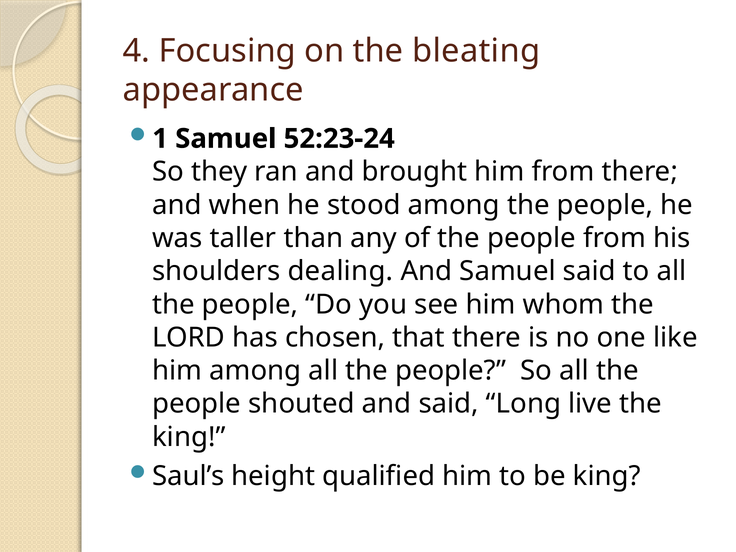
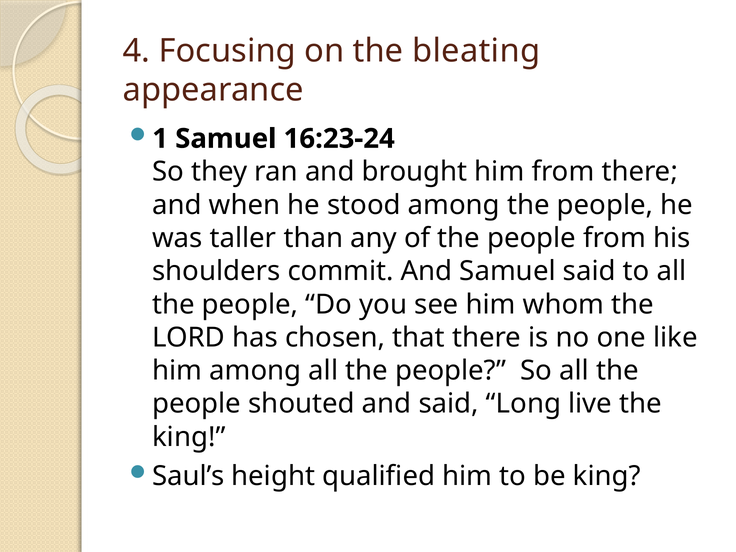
52:23-24: 52:23-24 -> 16:23-24 (339, 139)
dealing: dealing -> commit (341, 271)
